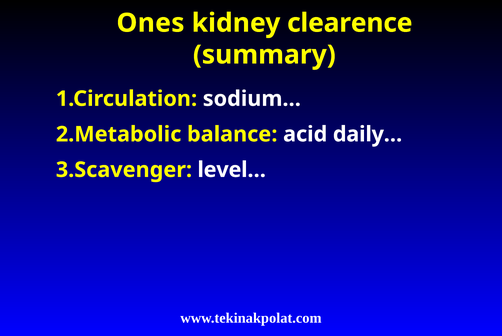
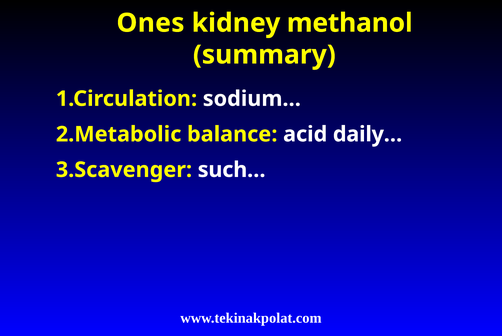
clearence: clearence -> methanol (350, 23)
level…: level… -> such… (232, 170)
